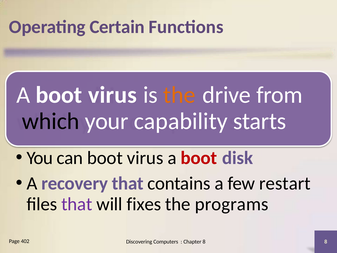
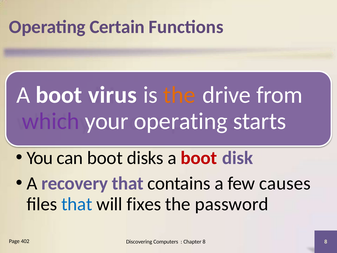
which colour: black -> purple (51, 121)
your capability: capability -> operating (181, 121)
can boot virus: virus -> disks (145, 158)
restart: restart -> causes (285, 183)
that colour: purple -> blue (77, 204)
programs: programs -> password (232, 204)
